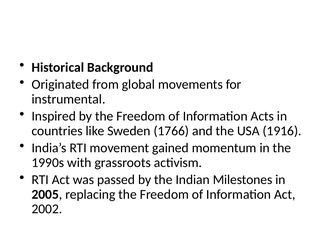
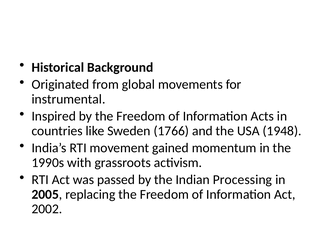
1916: 1916 -> 1948 (282, 131)
Milestones: Milestones -> Processing (242, 180)
